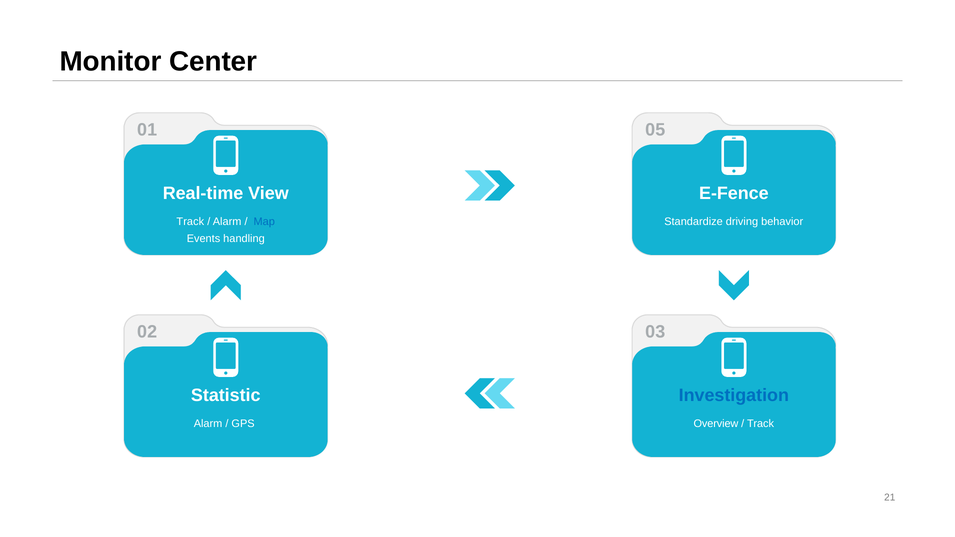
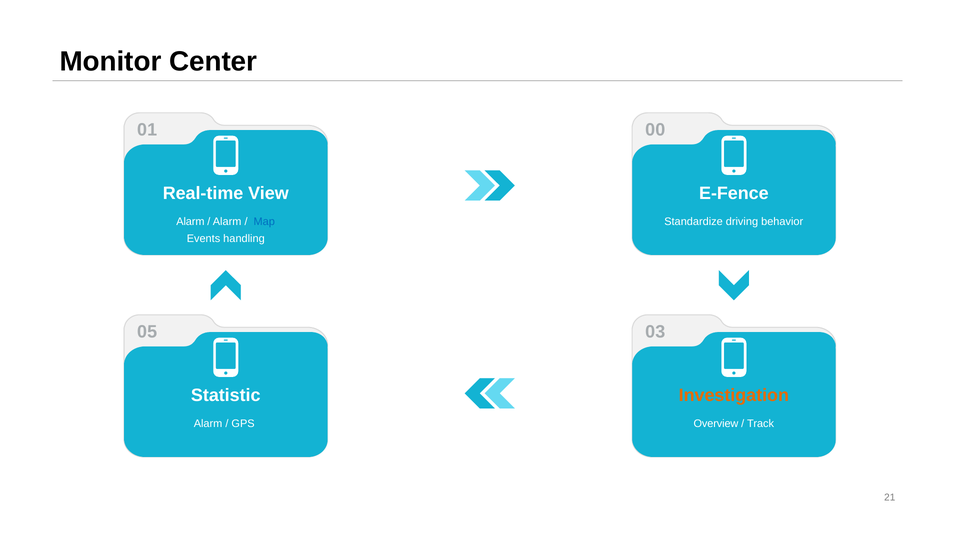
0 5: 5 -> 0 (660, 130)
Track: Track -> Alarm (190, 221)
2: 2 -> 5 (152, 332)
Investigation colour: blue -> orange (734, 395)
